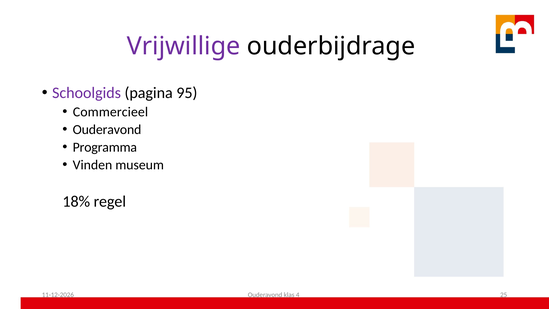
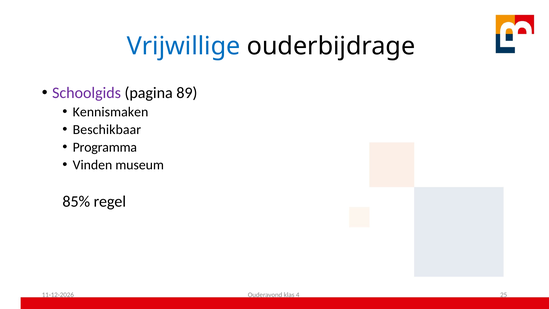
Vrijwillige colour: purple -> blue (184, 46)
95: 95 -> 89 (187, 93)
Commercieel: Commercieel -> Kennismaken (111, 112)
Ouderavond: Ouderavond -> Beschikbaar (107, 129)
18%: 18% -> 85% (76, 201)
